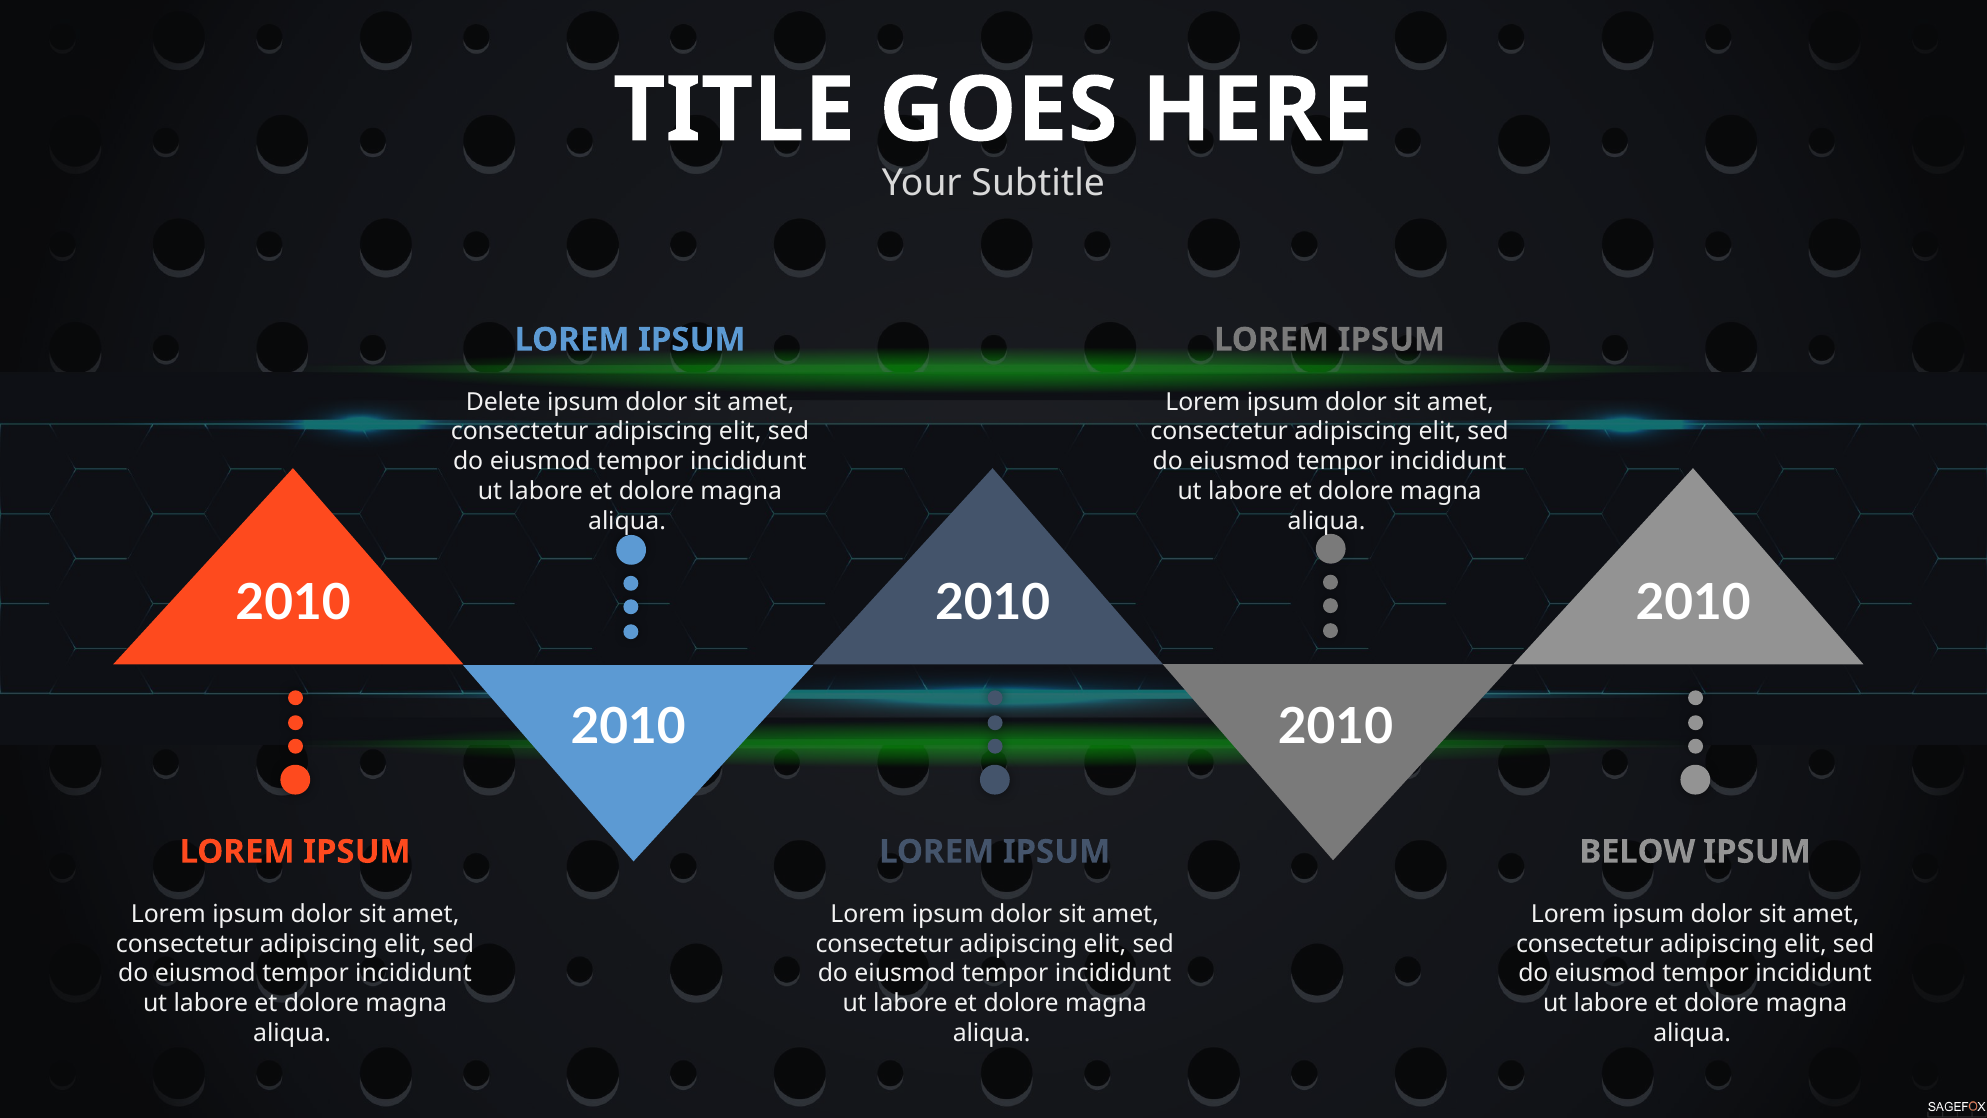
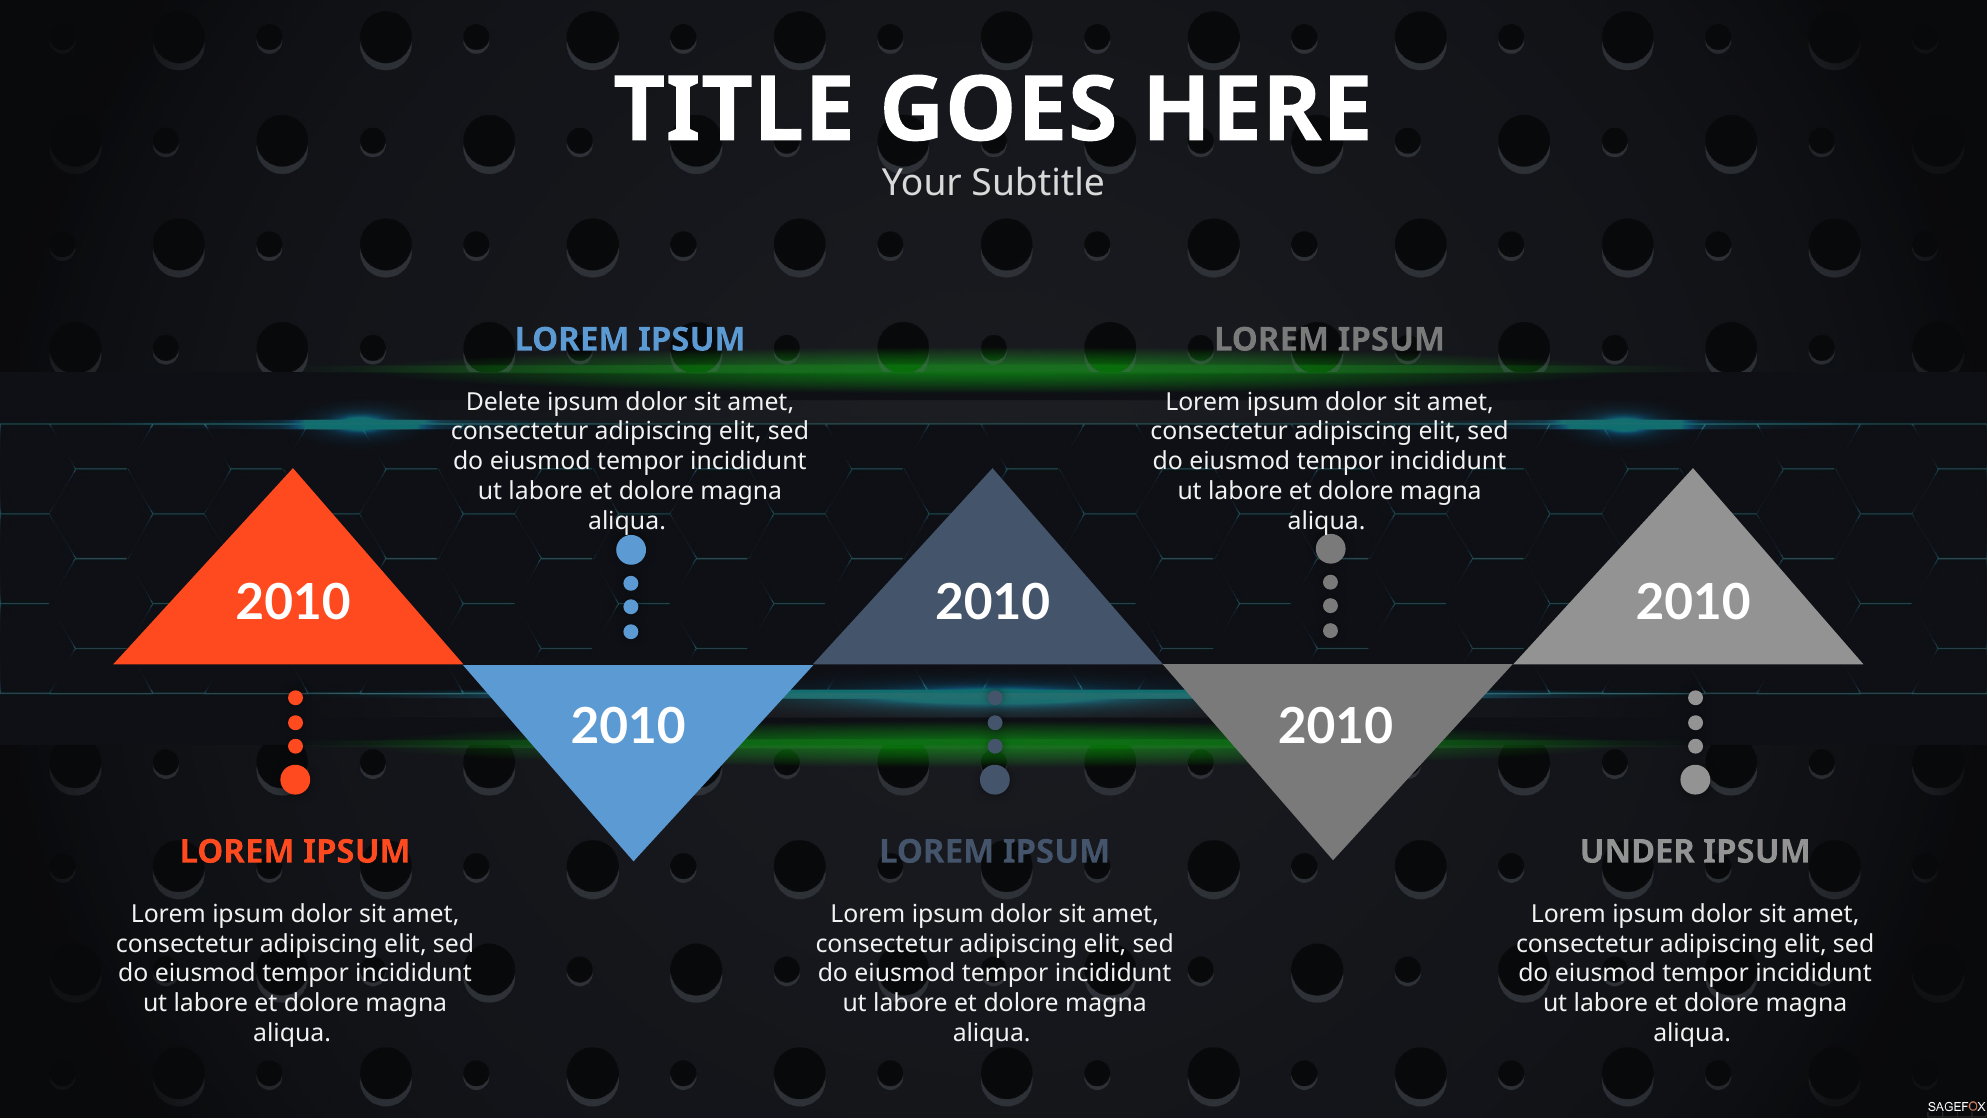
BELOW: BELOW -> UNDER (1637, 852)
